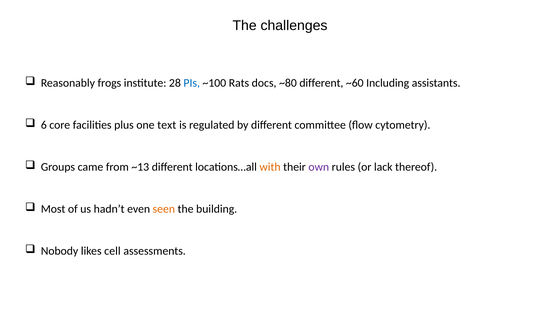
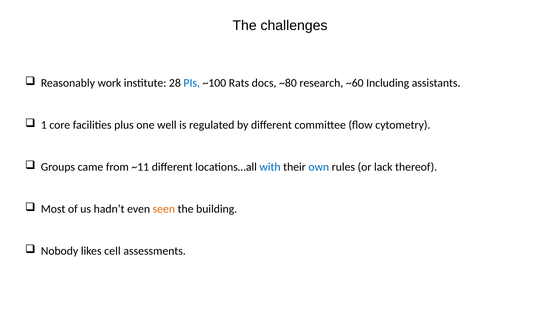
frogs: frogs -> work (109, 83)
~80 different: different -> research (321, 83)
6: 6 -> 1 (44, 125)
text: text -> well (167, 125)
~13: ~13 -> ~11 (140, 167)
with colour: orange -> blue (270, 167)
own colour: purple -> blue (319, 167)
